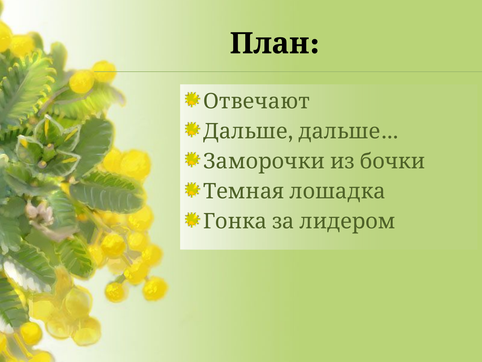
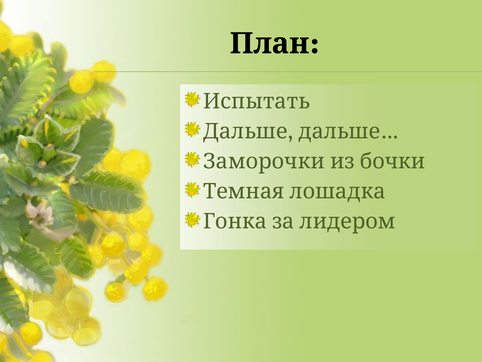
Отвечают: Отвечают -> Испытать (257, 101)
